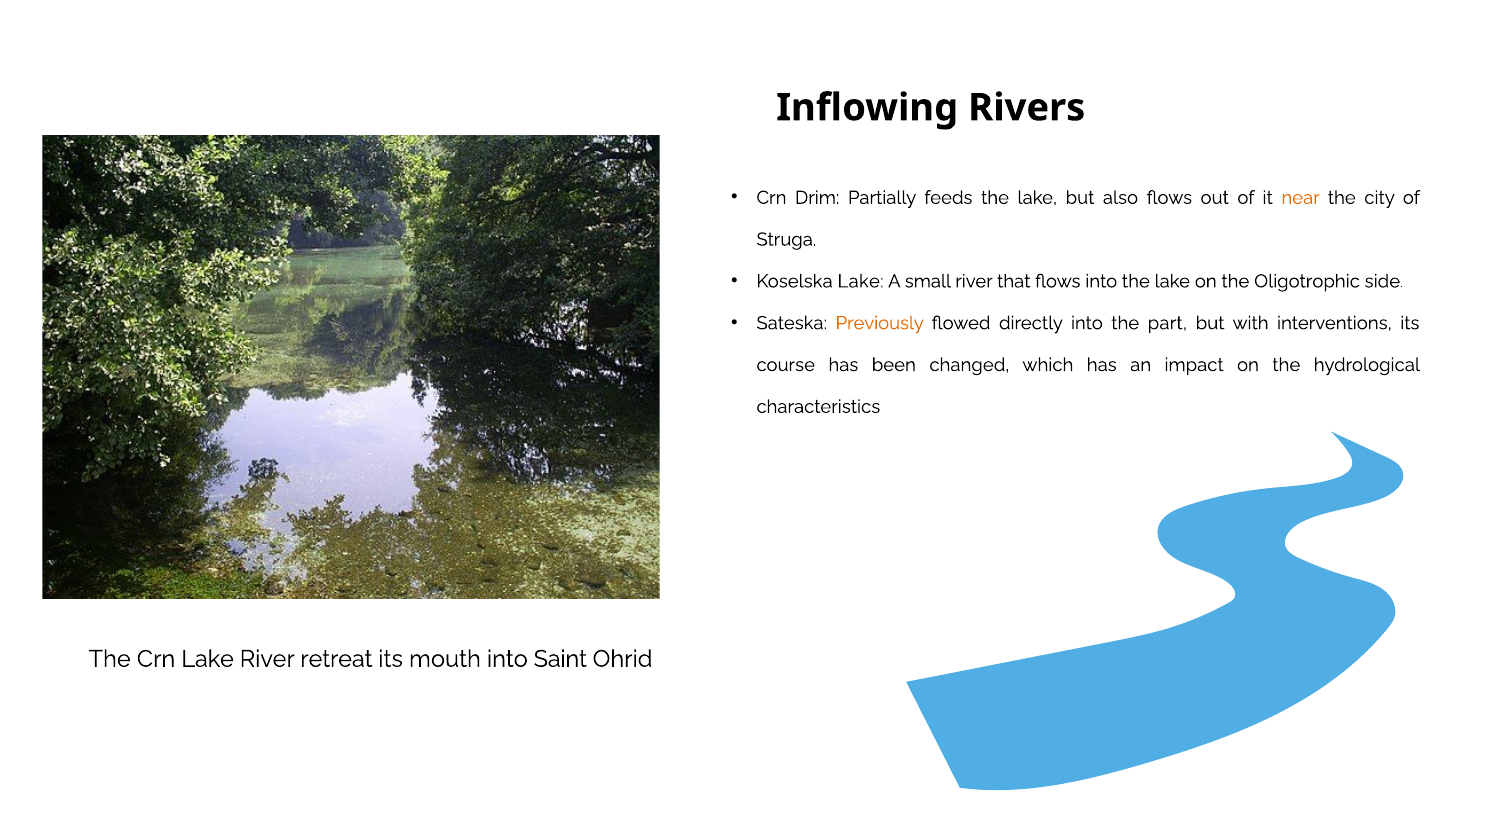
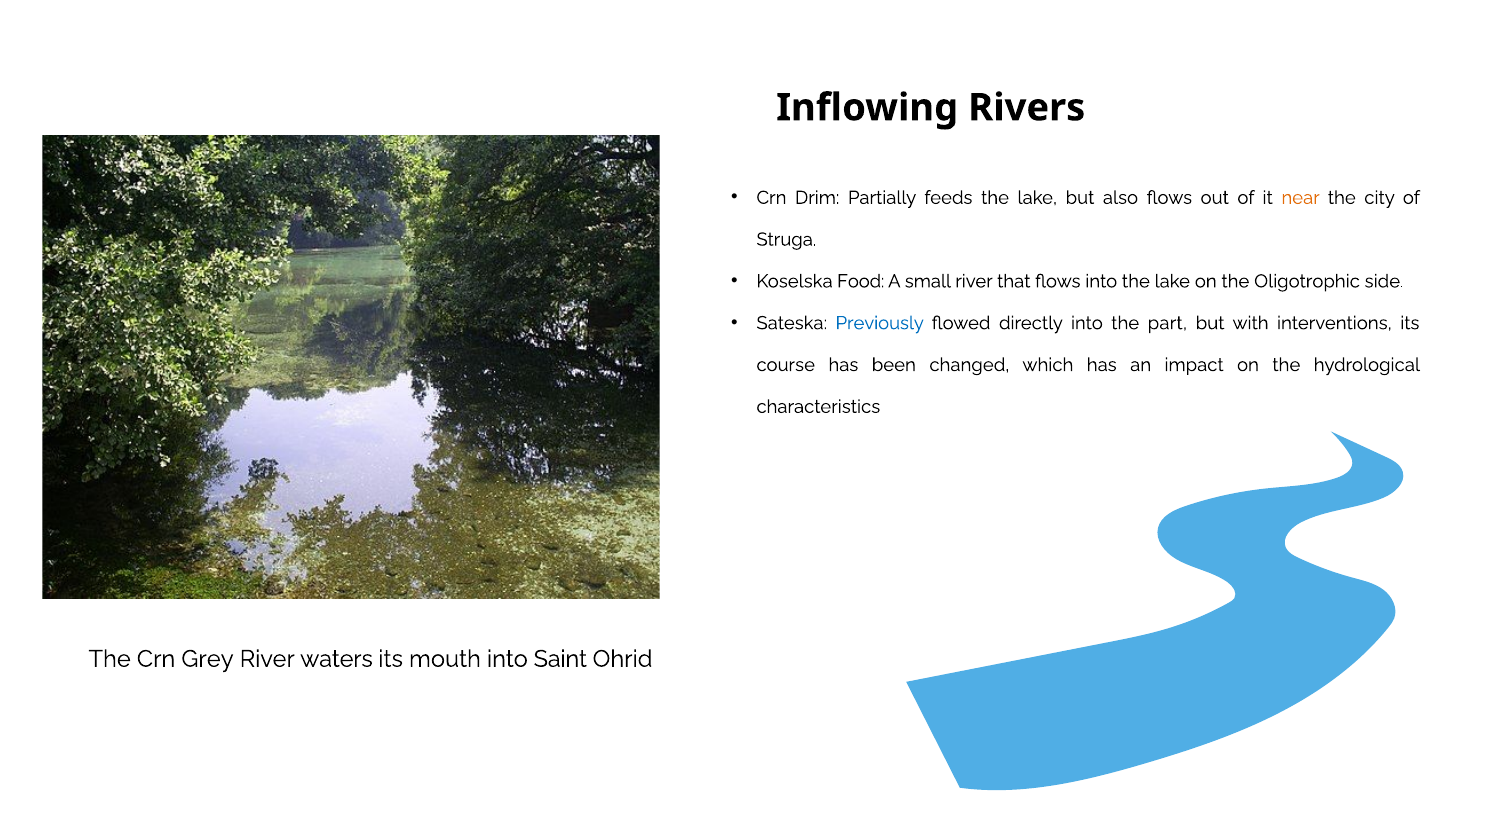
Koselska Lake: Lake -> Food (861, 281)
Previously colour: orange -> blue (880, 323)
Crn Lake: Lake -> Grey (207, 658)
retreat: retreat -> waters (336, 658)
